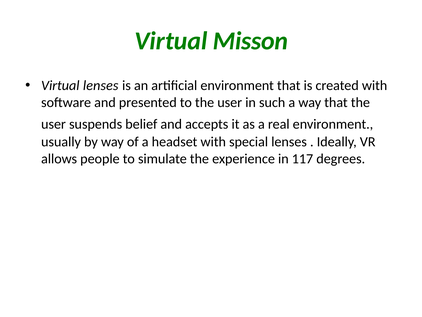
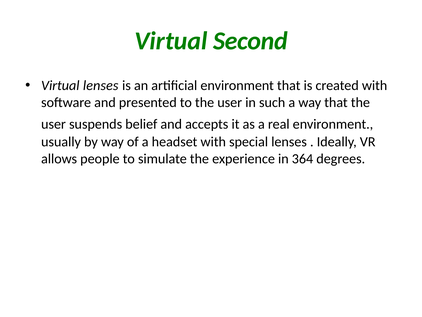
Misson: Misson -> Second (250, 41)
117: 117 -> 364 (302, 159)
